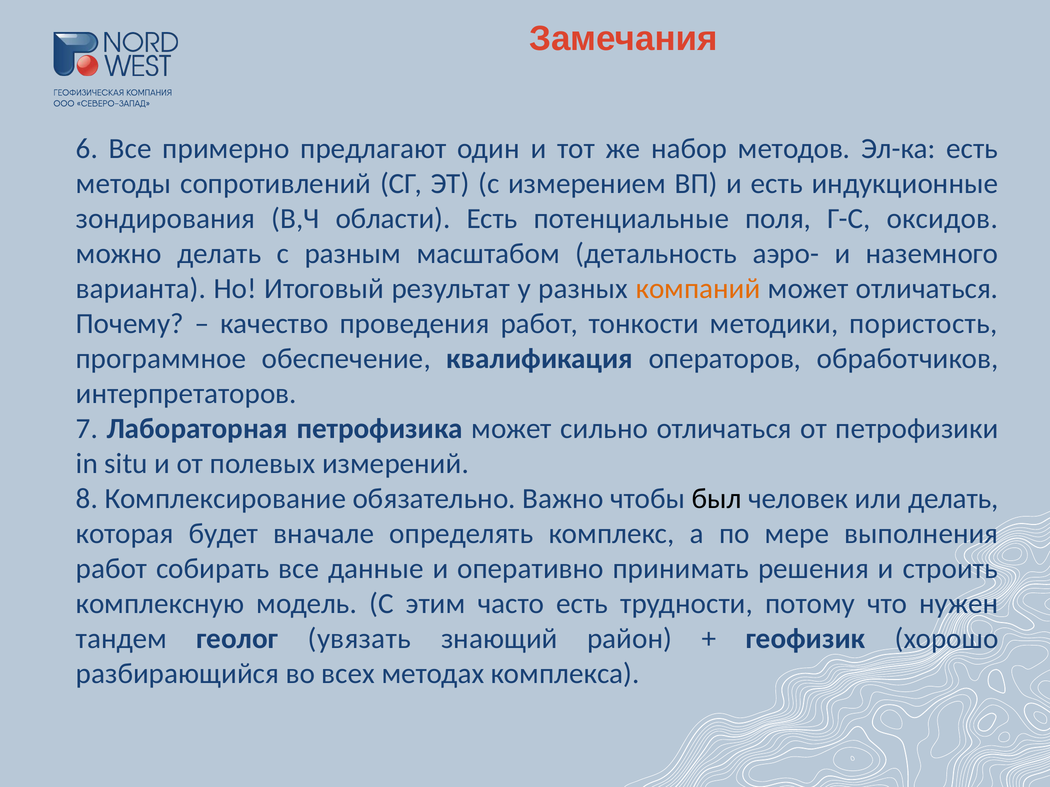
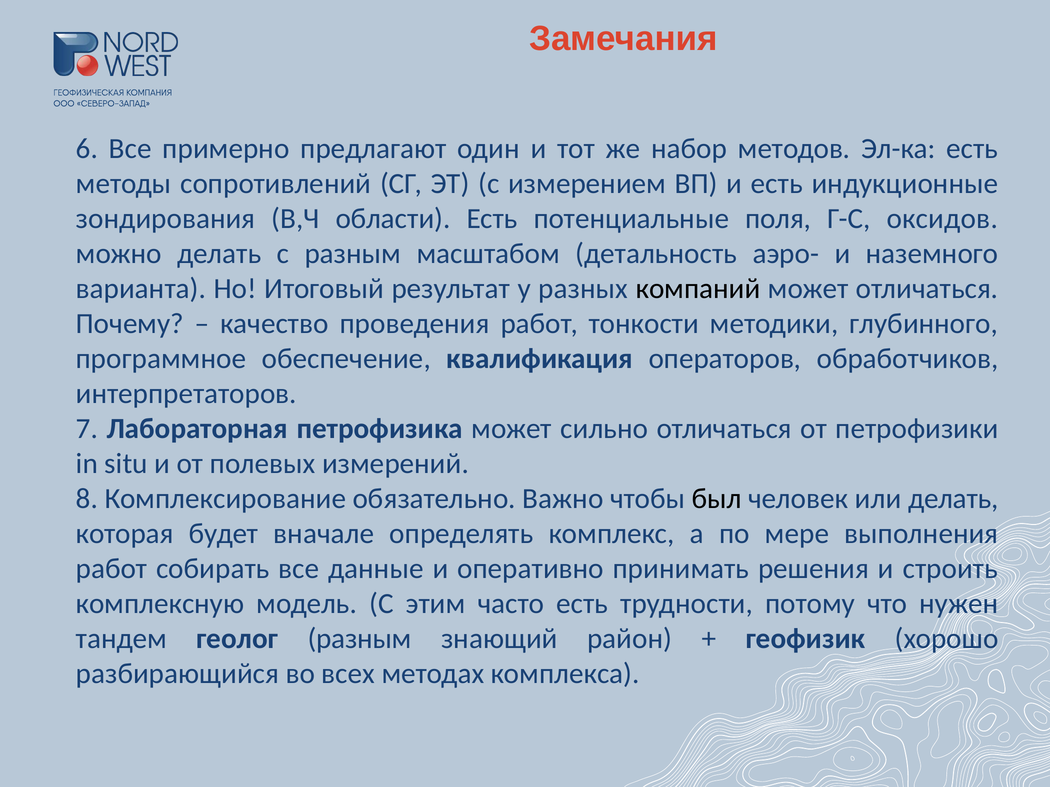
компаний colour: orange -> black (698, 289)
пористость: пористость -> глубинного (924, 324)
геолог увязать: увязать -> разным (360, 639)
